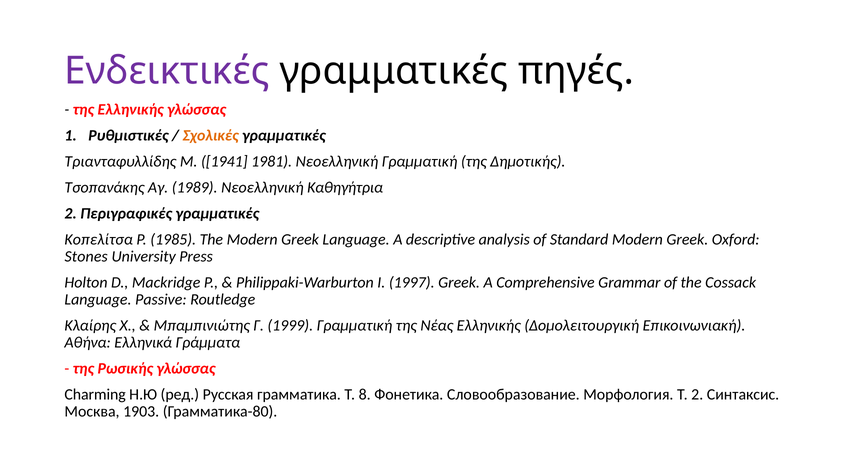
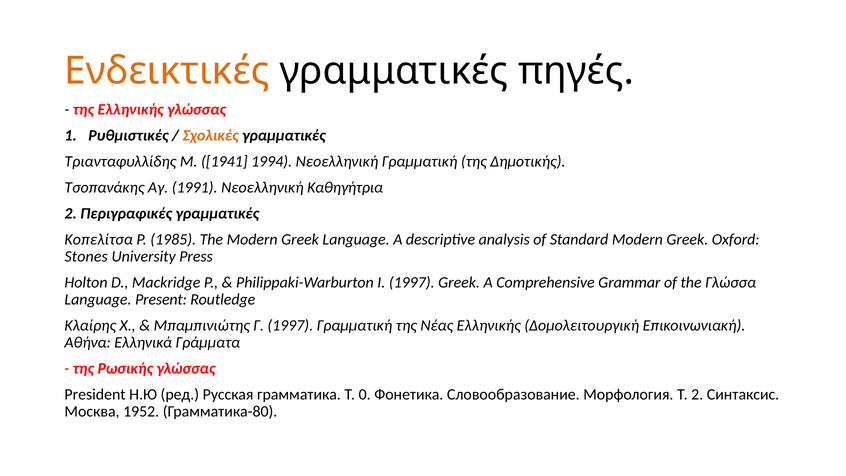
Ενδεικτικές colour: purple -> orange (167, 71)
1981: 1981 -> 1994 (272, 161)
1989: 1989 -> 1991 (195, 187)
Cossack: Cossack -> Γλώσσα (731, 282)
Passive: Passive -> Present (161, 299)
Γ 1999: 1999 -> 1997 (290, 325)
Charming: Charming -> President (95, 394)
8: 8 -> 0 (365, 394)
1903: 1903 -> 1952 (141, 412)
